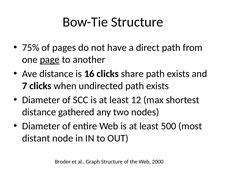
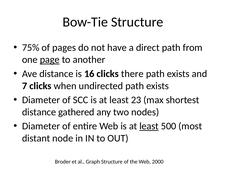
share: share -> there (132, 74)
12: 12 -> 23 (136, 100)
least underline: none -> present (149, 126)
